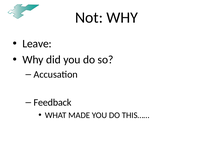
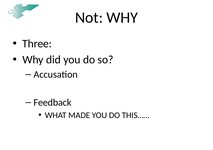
Leave: Leave -> Three (37, 44)
